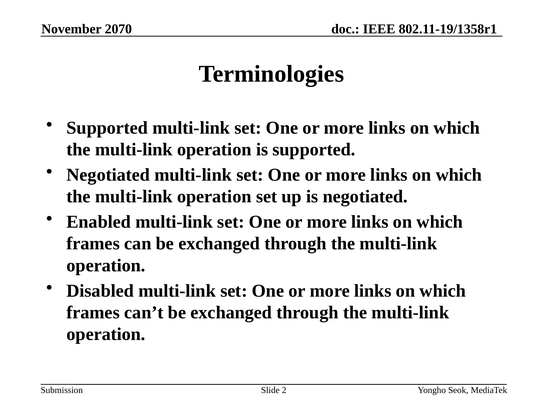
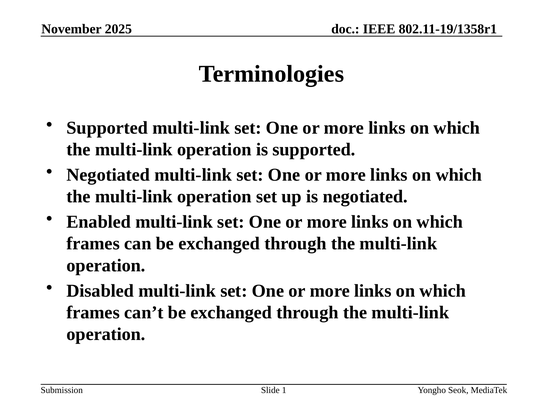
2070: 2070 -> 2025 (118, 29)
2: 2 -> 1 (284, 391)
